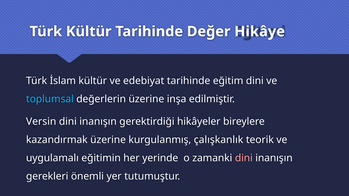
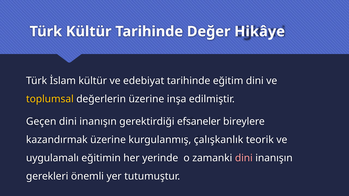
toplumsal colour: light blue -> yellow (50, 99)
Versin: Versin -> Geçen (41, 122)
hikâyeler: hikâyeler -> efsaneler (199, 122)
